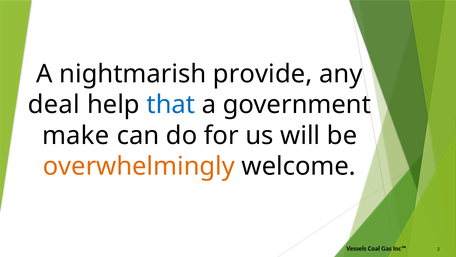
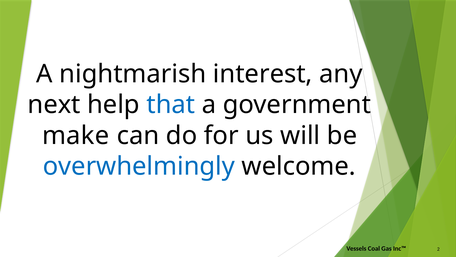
provide: provide -> interest (263, 74)
deal: deal -> next (54, 105)
overwhelmingly colour: orange -> blue (139, 166)
